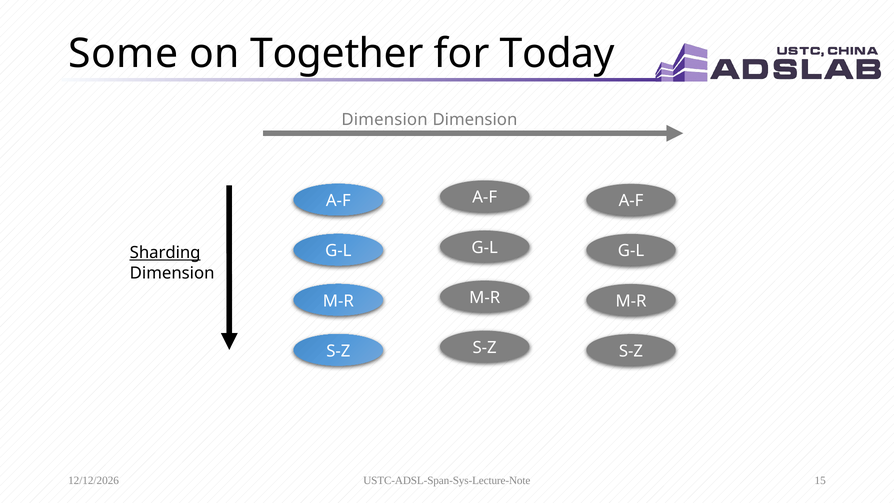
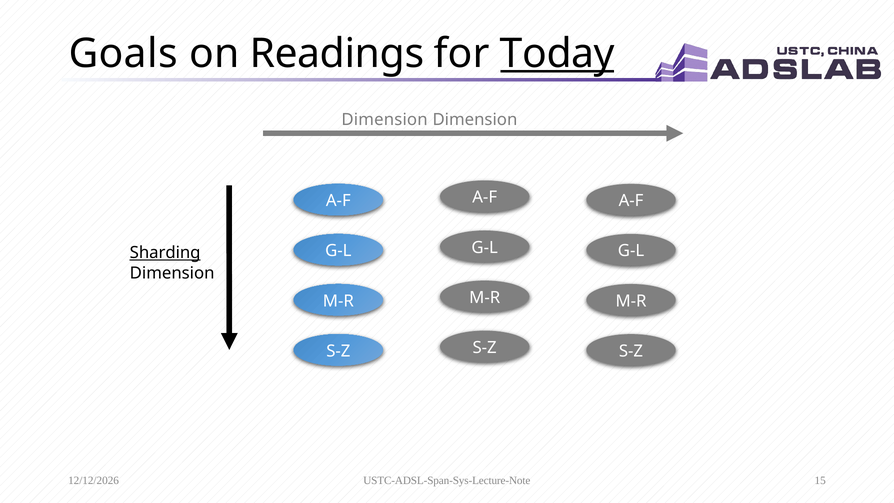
Some: Some -> Goals (123, 54)
Together: Together -> Readings (337, 54)
Today underline: none -> present (557, 54)
